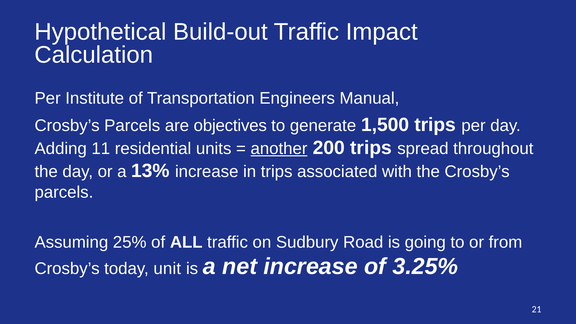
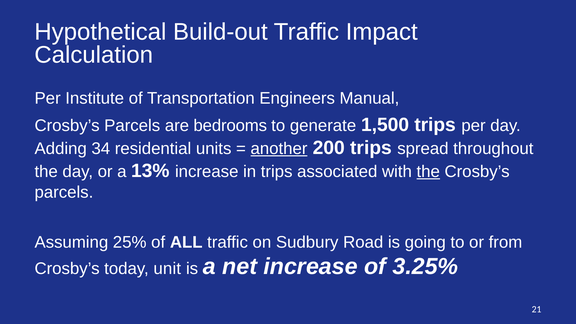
objectives: objectives -> bedrooms (230, 126)
11: 11 -> 34 (101, 149)
the underline: none -> present (428, 172)
